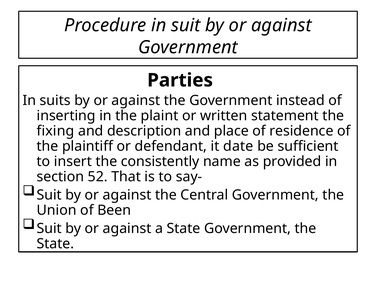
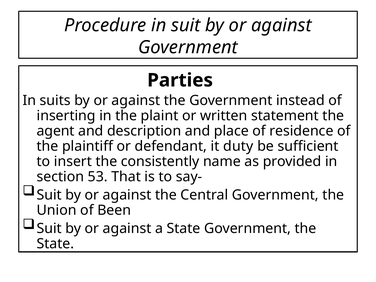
fixing: fixing -> agent (56, 131)
date: date -> duty (238, 146)
52: 52 -> 53 (98, 177)
